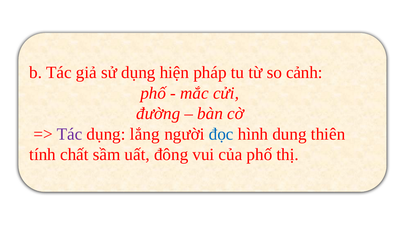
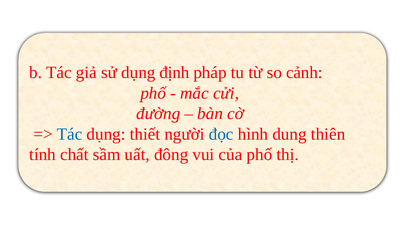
hiện: hiện -> định (174, 73)
Tác colour: purple -> blue (70, 134)
lắng: lắng -> thiết (145, 134)
